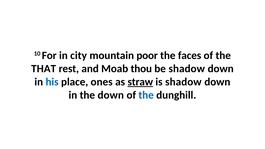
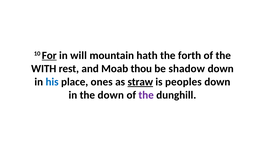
For underline: none -> present (49, 55)
city: city -> will (79, 55)
poor: poor -> hath (147, 55)
faces: faces -> forth (190, 55)
THAT: THAT -> WITH (44, 69)
is shadow: shadow -> peoples (183, 82)
the colour: blue -> purple (146, 95)
